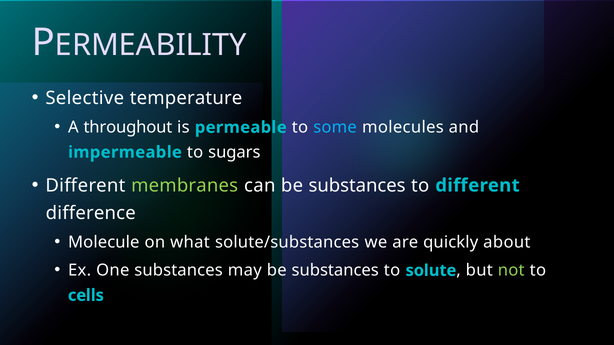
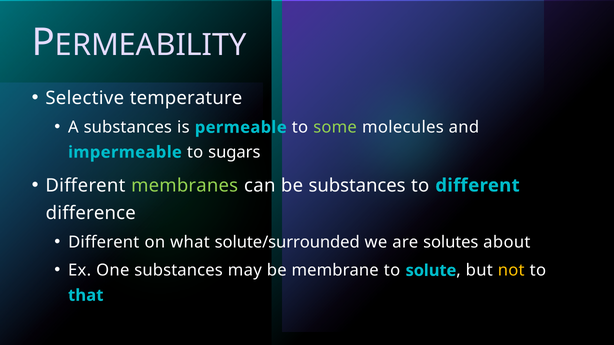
A throughout: throughout -> substances (128, 127)
some colour: light blue -> light green (335, 127)
Molecule: Molecule -> Different (104, 243)
solute/substances: solute/substances -> solute/surrounded (287, 243)
quickly: quickly -> solutes (451, 243)
may be substances: substances -> membrane (335, 271)
not colour: light green -> yellow (511, 271)
cells: cells -> that (86, 296)
